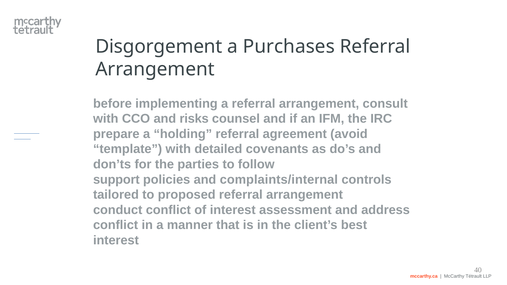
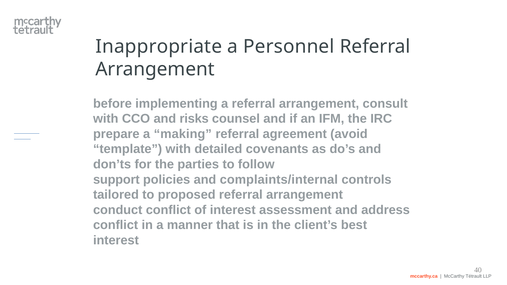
Disgorgement: Disgorgement -> Inappropriate (159, 47)
Purchases: Purchases -> Personnel (289, 47)
holding: holding -> making (183, 134)
